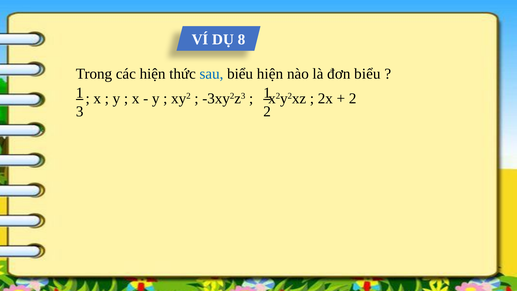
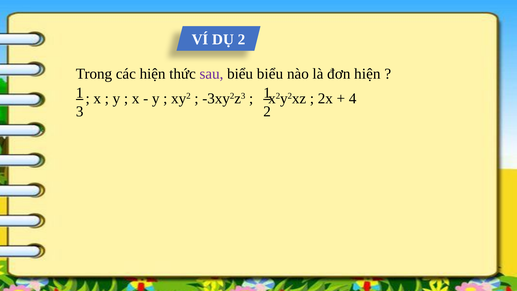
DỤ 8: 8 -> 2 (241, 39)
sau colour: blue -> purple (211, 74)
biểu hiện: hiện -> biểu (270, 74)
đơn biểu: biểu -> hiện (367, 74)
2: 2 -> 4 (353, 98)
